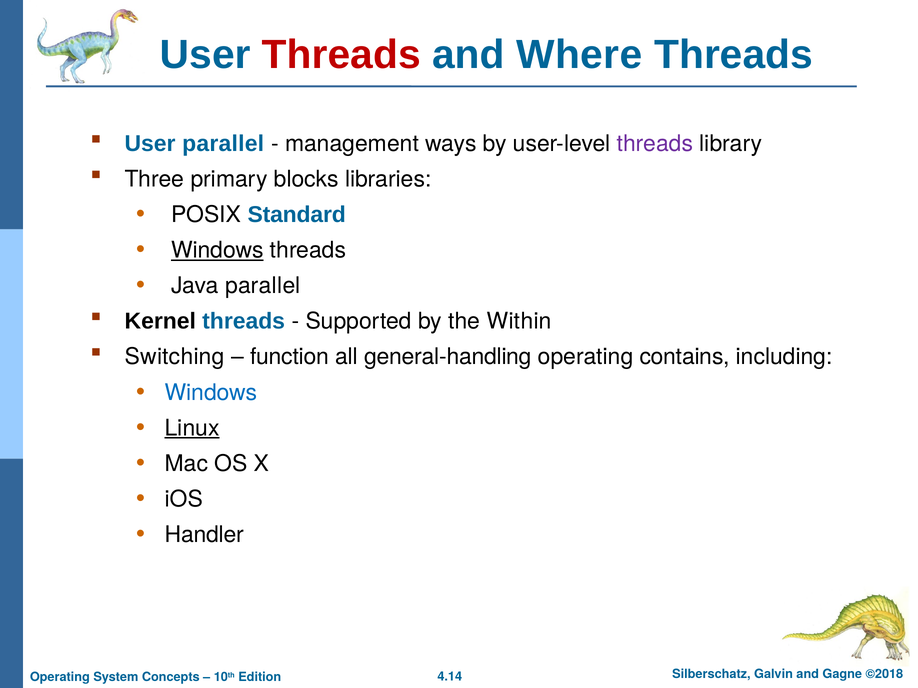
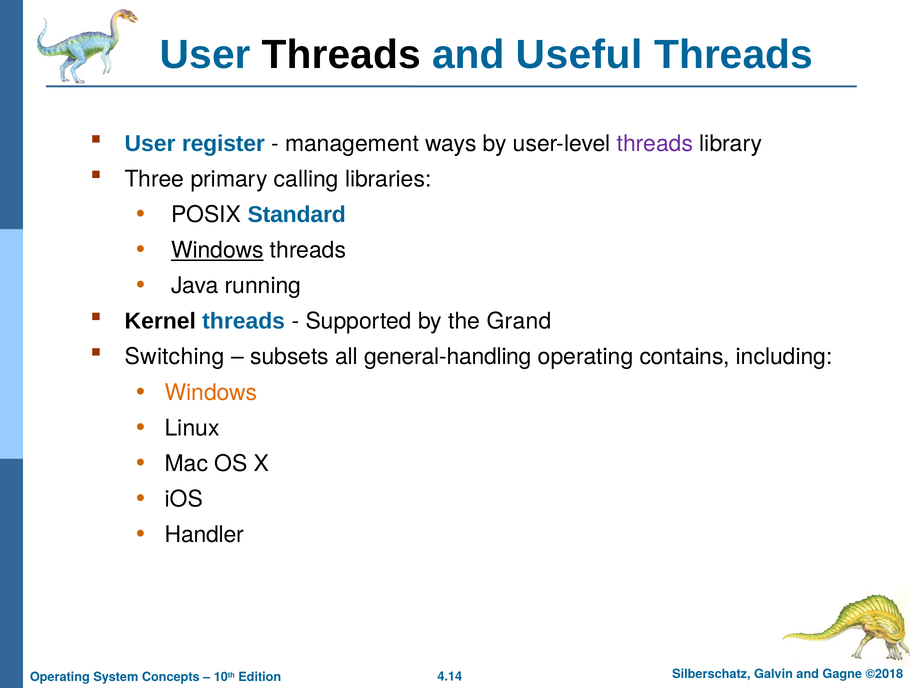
Threads colour: red -> black (341, 55)
Where: Where -> Useful (579, 55)
User parallel: parallel -> register (223, 144)
blocks: blocks -> calling (306, 179)
Java parallel: parallel -> running (263, 286)
Within: Within -> Grand (519, 322)
function: function -> subsets (290, 357)
Windows colour: blue -> orange (211, 393)
Linux underline: present -> none (192, 428)
